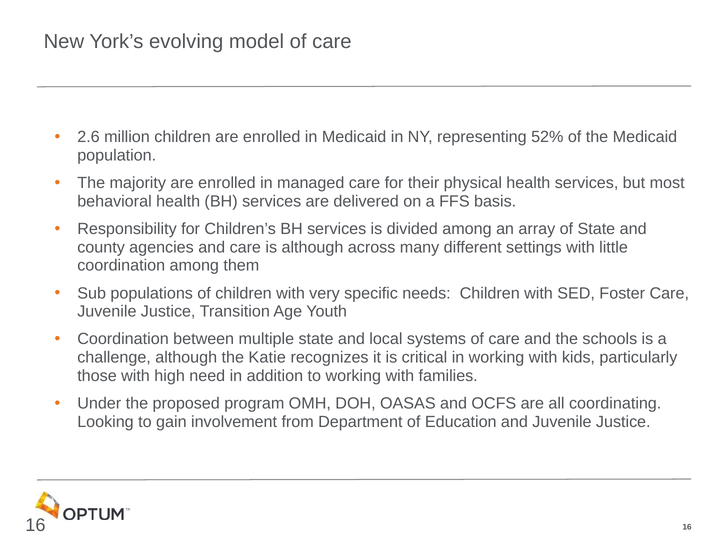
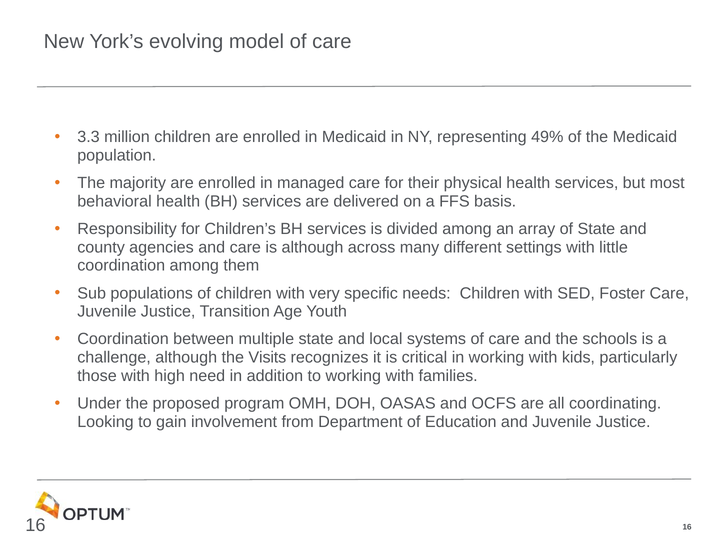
2.6: 2.6 -> 3.3 (89, 137)
52%: 52% -> 49% (547, 137)
Katie: Katie -> Visits (267, 358)
